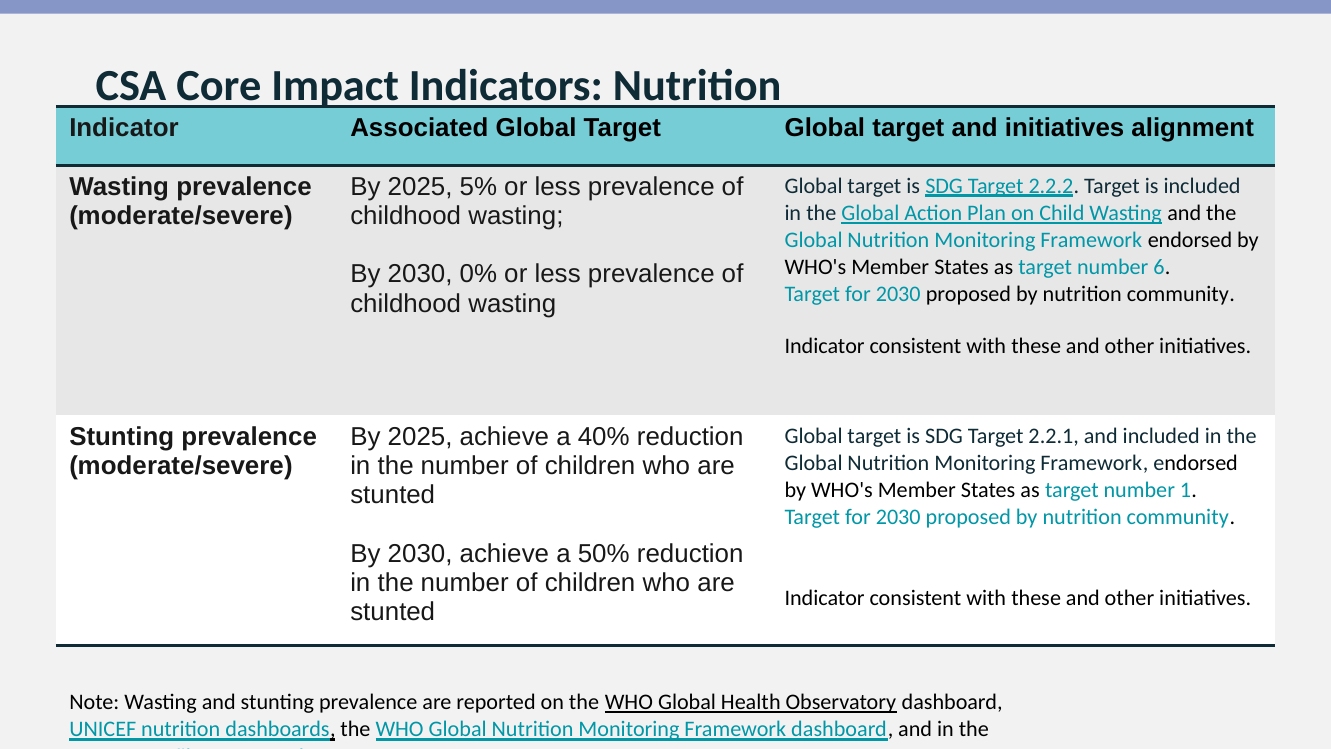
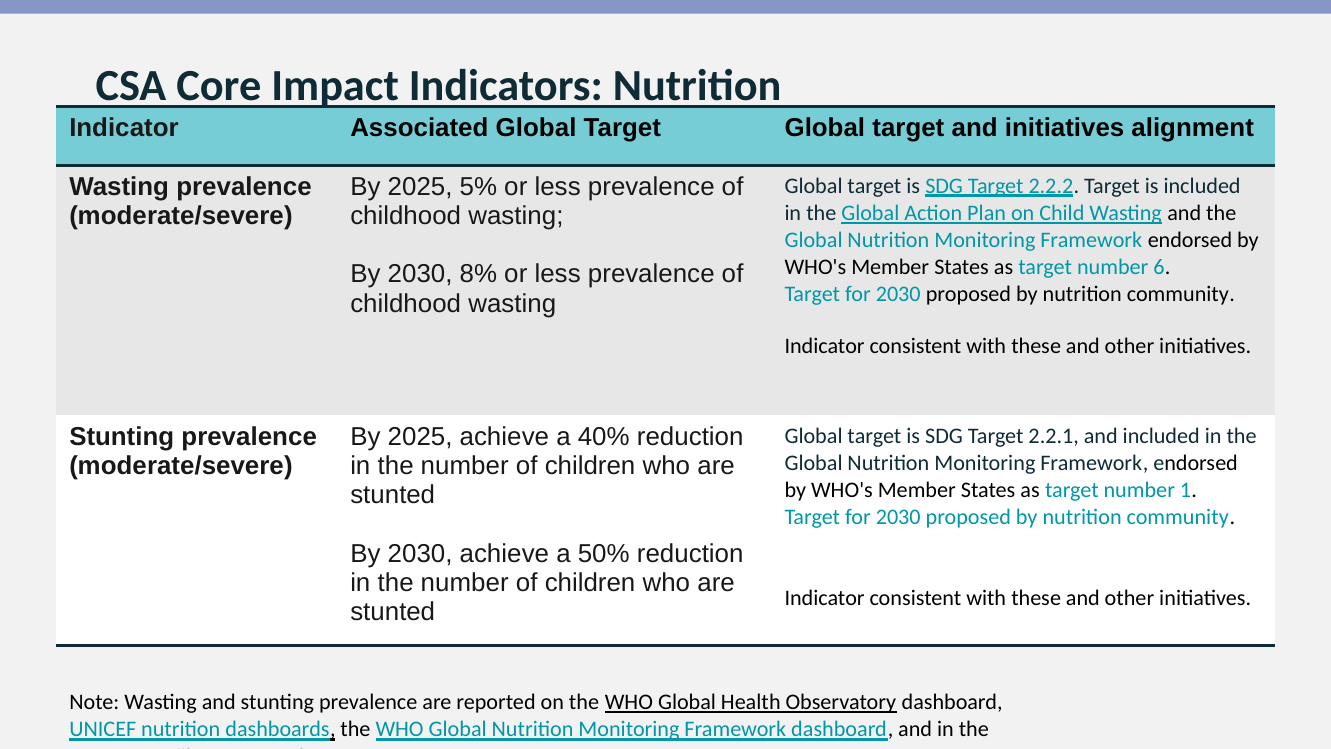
0%: 0% -> 8% (478, 274)
